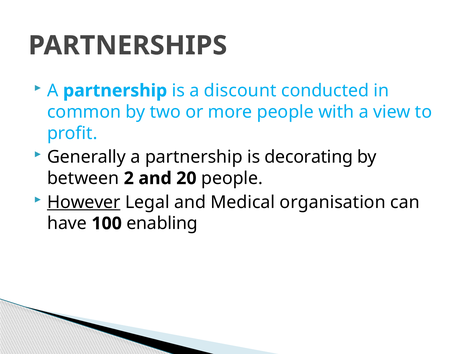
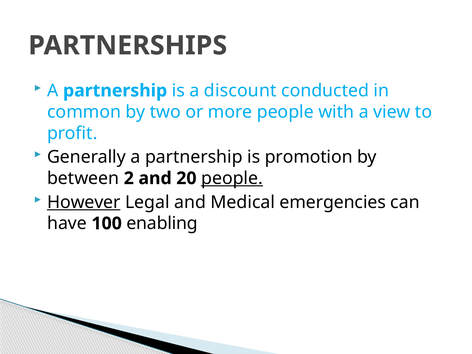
decorating: decorating -> promotion (309, 157)
people underline: none -> present (232, 178)
organisation: organisation -> emergencies (333, 202)
